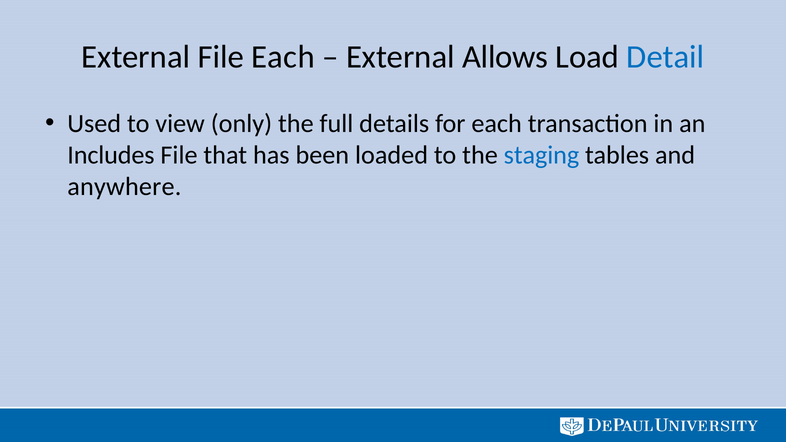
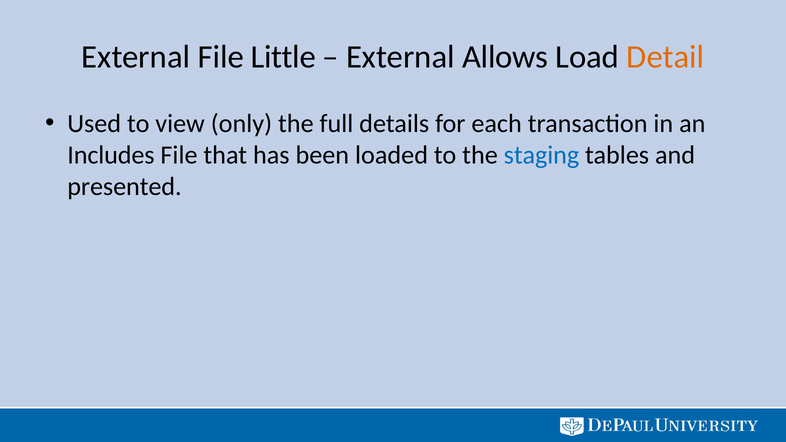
File Each: Each -> Little (283, 57)
Detail colour: blue -> orange (665, 57)
anywhere: anywhere -> presented (124, 187)
